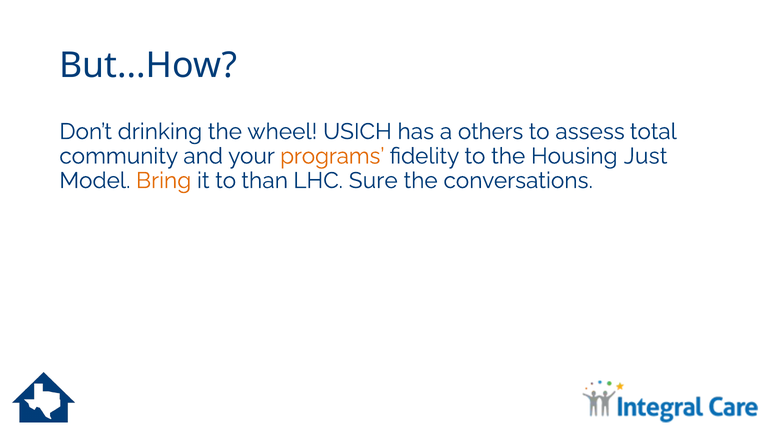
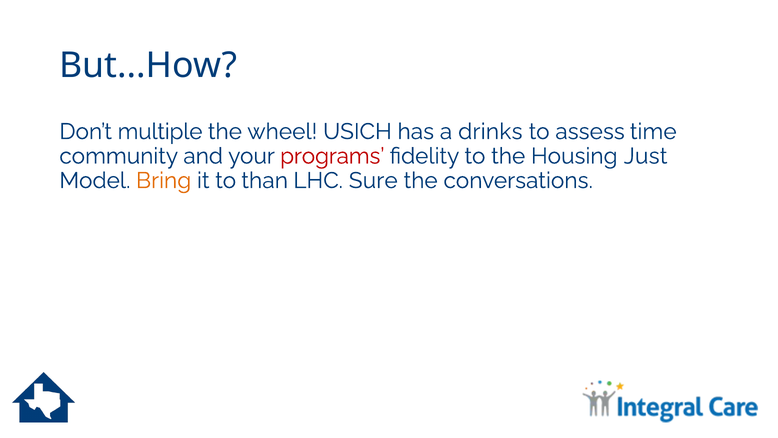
drinking: drinking -> multiple (160, 131)
others: others -> drinks (490, 131)
total: total -> time (653, 131)
programs colour: orange -> red (332, 156)
